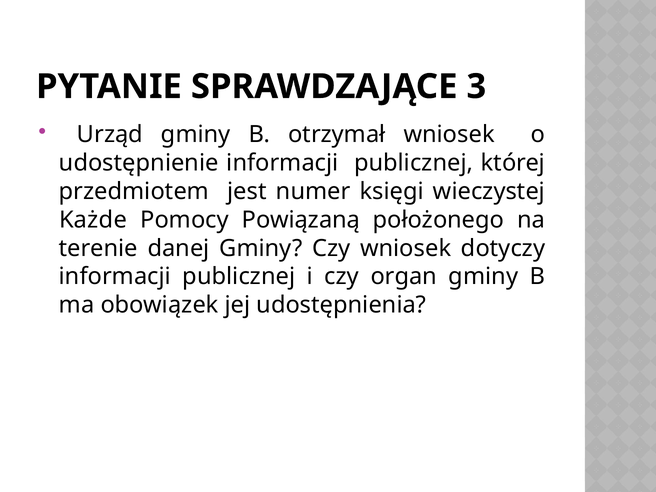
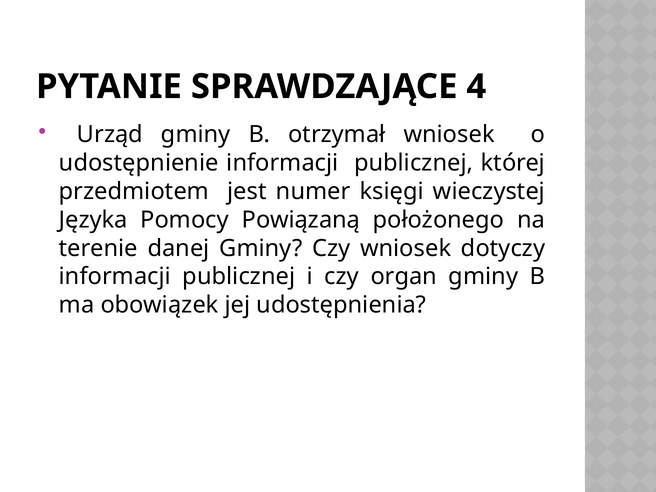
3: 3 -> 4 (476, 87)
Każde: Każde -> Języka (93, 220)
